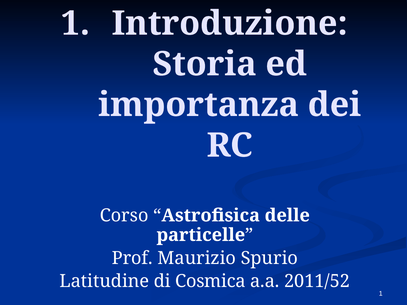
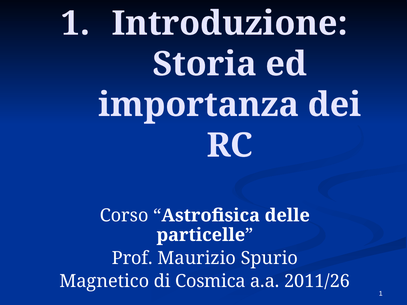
Latitudine: Latitudine -> Magnetico (104, 282)
2011/52: 2011/52 -> 2011/26 (317, 282)
